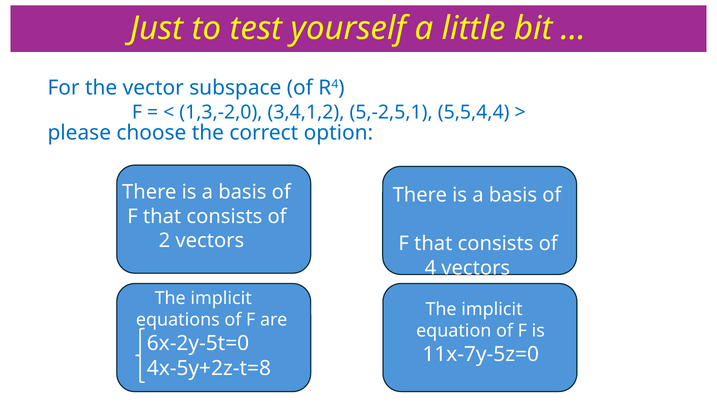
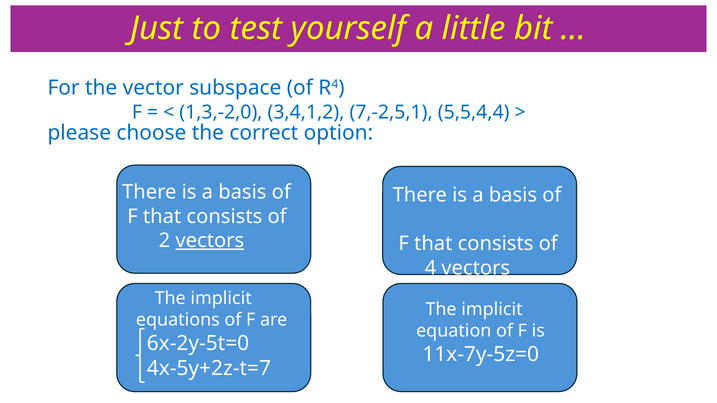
5,-2,5,1: 5,-2,5,1 -> 7,-2,5,1 (391, 112)
vectors underline: none -> present (210, 241)
4x-5y+2z-t=8: 4x-5y+2z-t=8 -> 4x-5y+2z-t=7 (209, 369)
